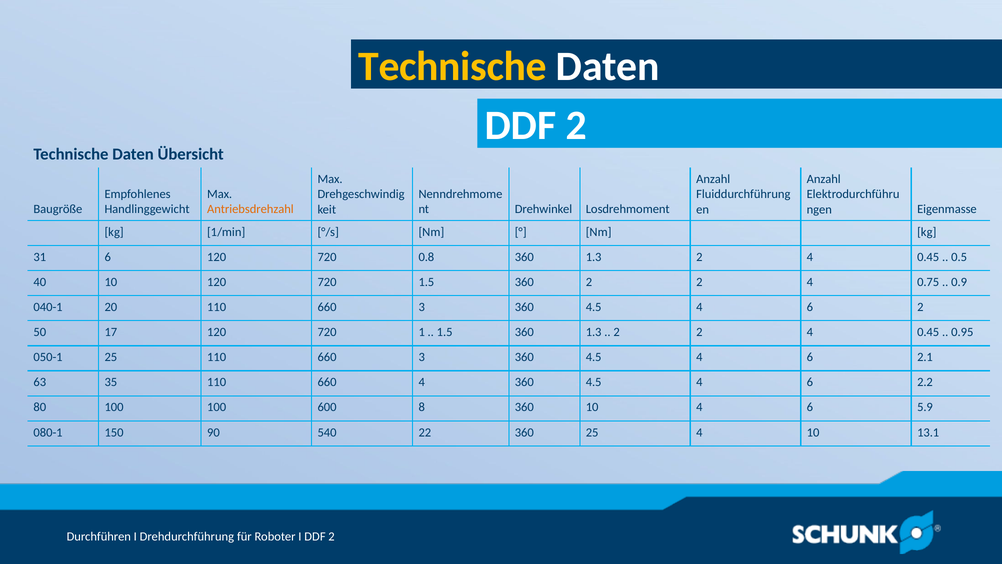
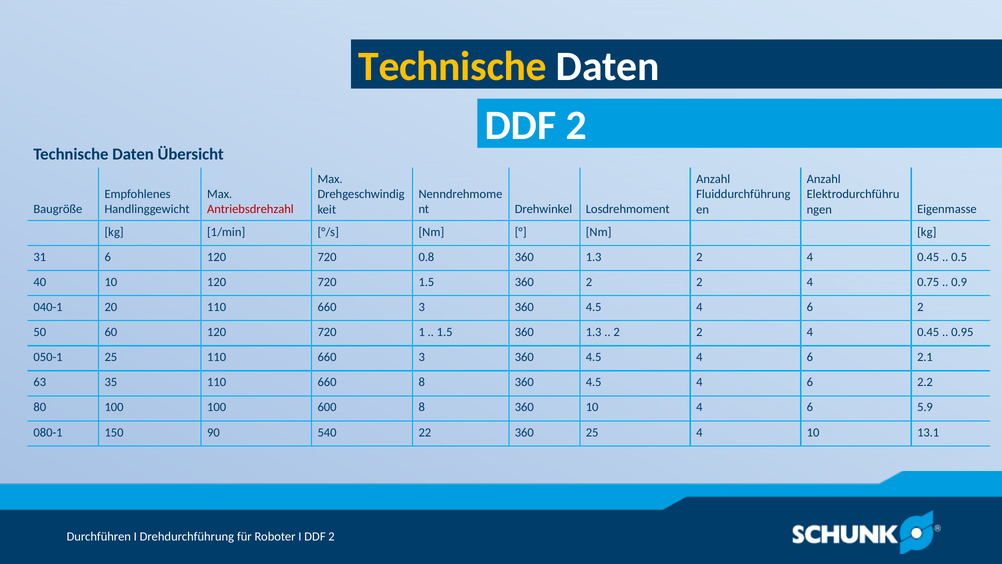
Antriebsdrehzahl colour: orange -> red (250, 209)
17: 17 -> 60 (111, 332)
660 4: 4 -> 8 (422, 382)
